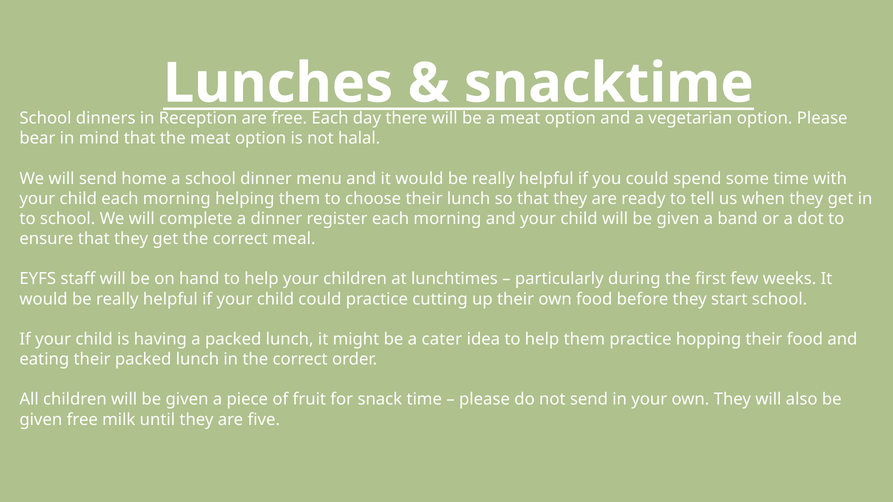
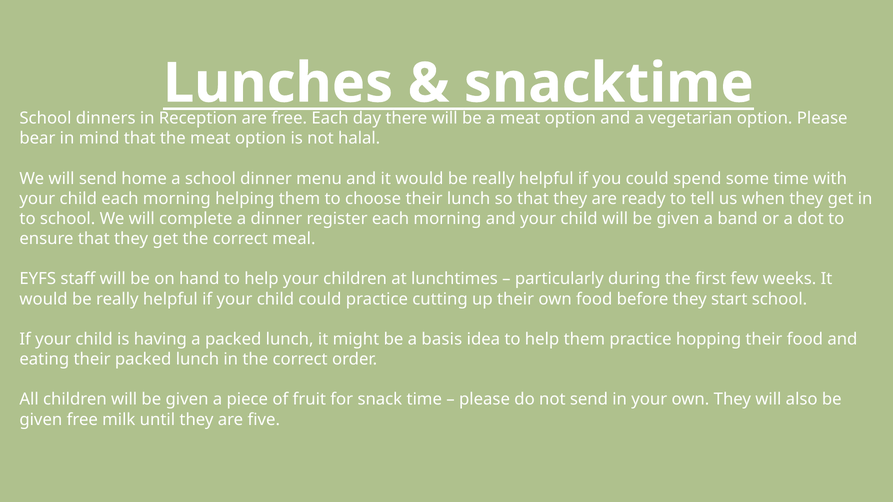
cater: cater -> basis (442, 339)
